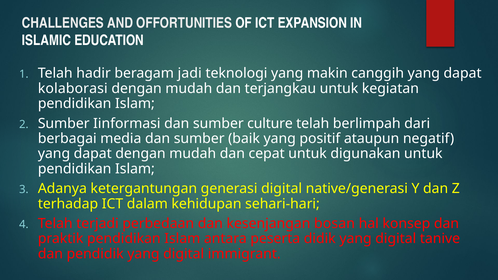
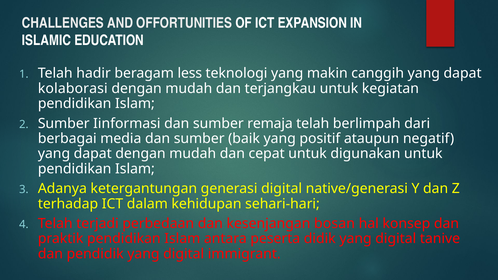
jadi: jadi -> less (190, 73)
culture: culture -> remaja (270, 123)
